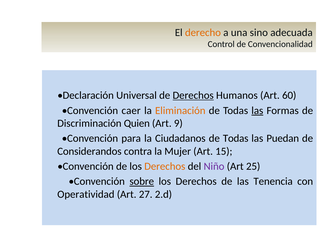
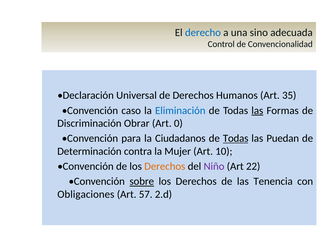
derecho colour: orange -> blue (203, 33)
Derechos underline: present -> none (193, 96)
60: 60 -> 35 (289, 96)
caer: caer -> caso (131, 111)
Eliminación colour: orange -> blue (180, 111)
Quien: Quien -> Obrar (137, 123)
9: 9 -> 0 (178, 123)
Todas underline: none -> present (236, 139)
Considerandos: Considerandos -> Determinación (89, 151)
15: 15 -> 10 (224, 151)
25: 25 -> 22 (253, 167)
Operatividad: Operatividad -> Obligaciones (86, 195)
27: 27 -> 57 (146, 195)
